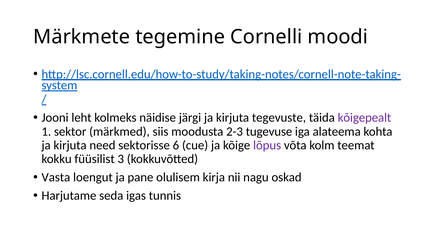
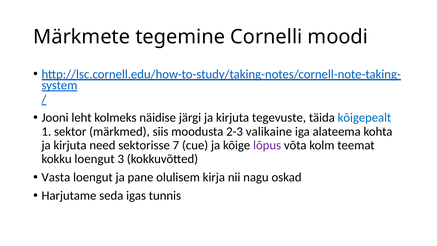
kõigepealt colour: purple -> blue (364, 118)
tugevuse: tugevuse -> valikaine (269, 131)
6: 6 -> 7 (176, 145)
kokku füüsilist: füüsilist -> loengut (95, 159)
